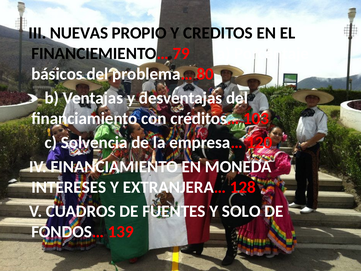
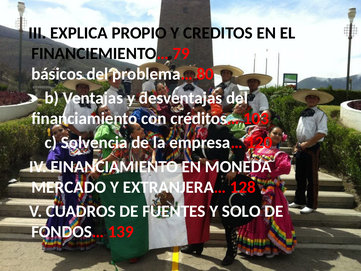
NUEVAS: NUEVAS -> EXPLICA (79, 33)
INTERESES: INTERESES -> MERCADO (69, 187)
